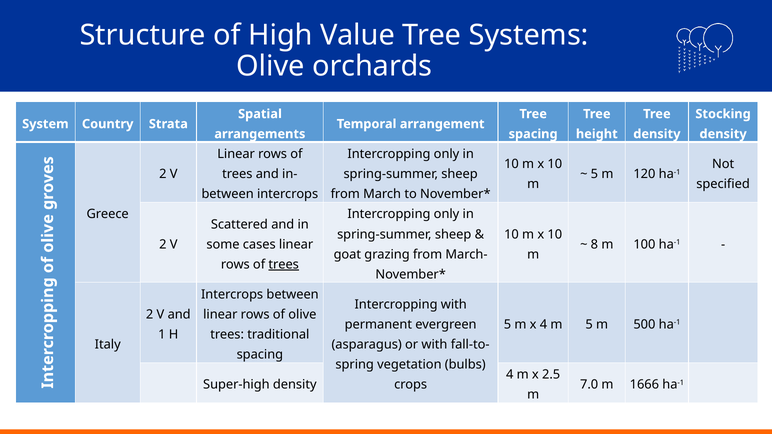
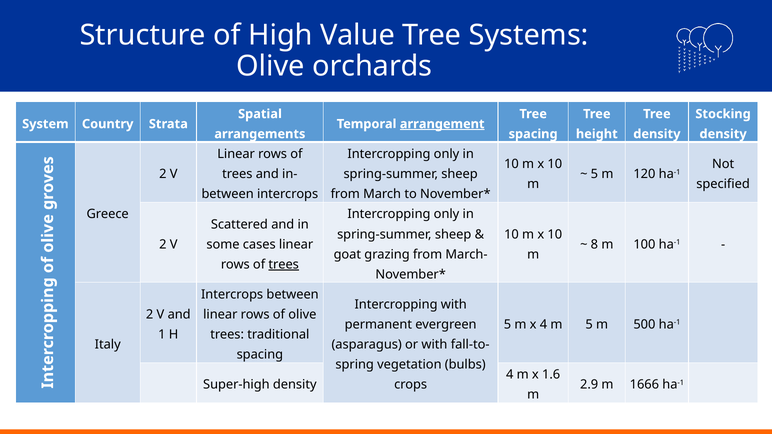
arrangement underline: none -> present (442, 124)
2.5: 2.5 -> 1.6 (551, 375)
7.0: 7.0 -> 2.9 (589, 385)
